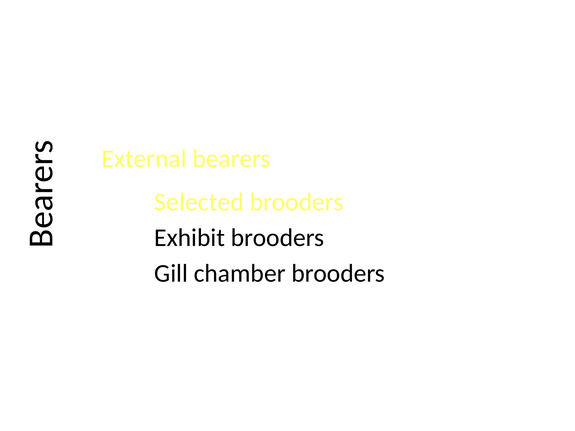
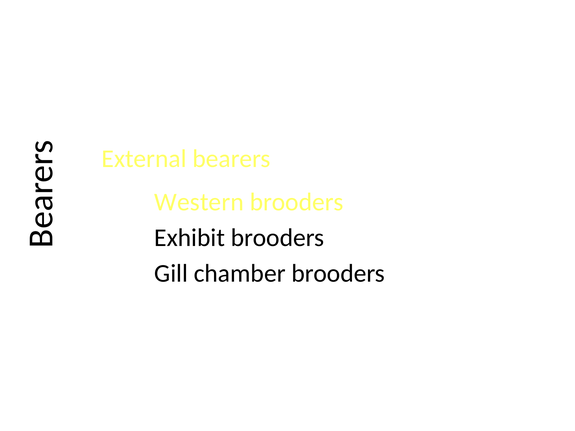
Selected: Selected -> Western (199, 202)
